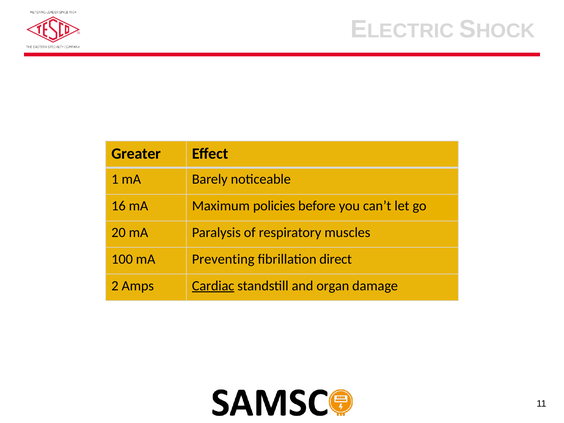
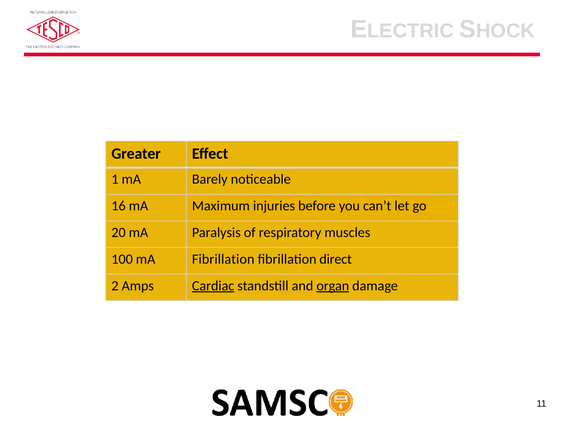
policies: policies -> injuries (274, 206)
mA Preventing: Preventing -> Fibrillation (223, 259)
organ underline: none -> present (333, 286)
